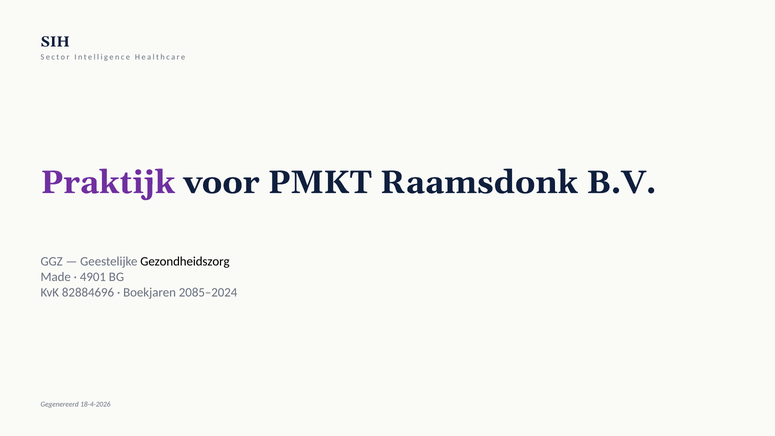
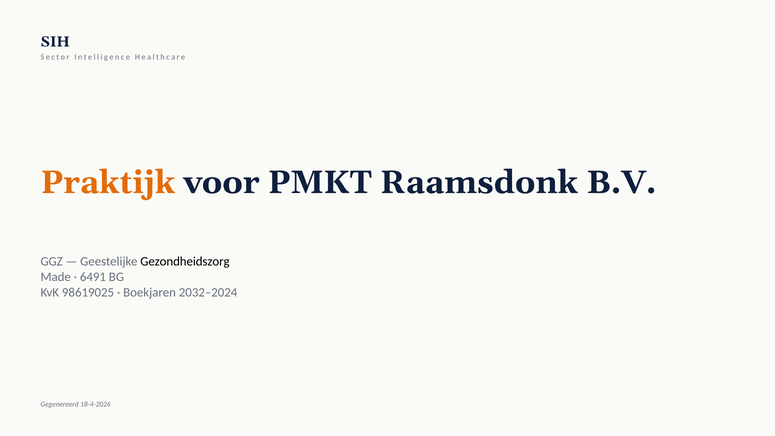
Praktijk colour: purple -> orange (108, 182)
4901: 4901 -> 6491 (93, 277)
82884696: 82884696 -> 98619025 (88, 292)
2085–2024: 2085–2024 -> 2032–2024 (208, 292)
